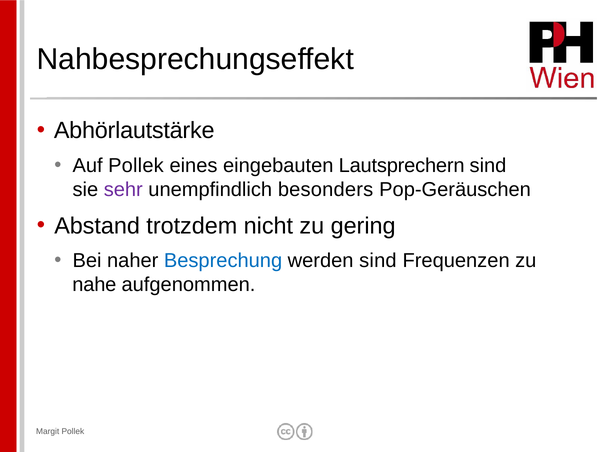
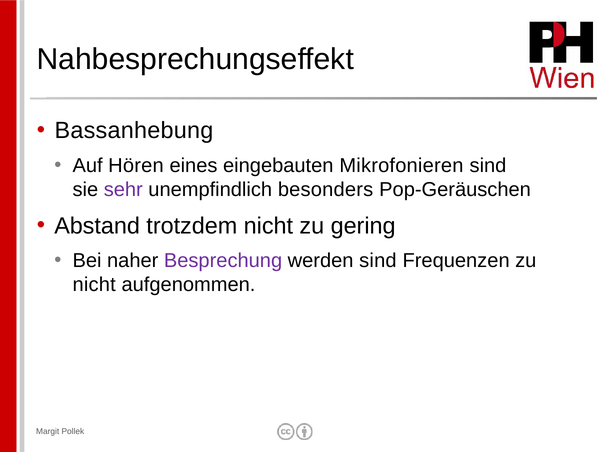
Abhörlautstärke: Abhörlautstärke -> Bassanhebung (134, 131)
Auf Pollek: Pollek -> Hören (136, 165)
Lautsprechern: Lautsprechern -> Mikrofonieren (401, 165)
Besprechung colour: blue -> purple (223, 260)
nahe: nahe -> nicht (94, 285)
